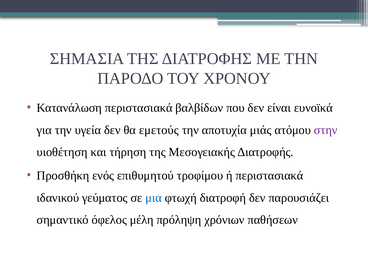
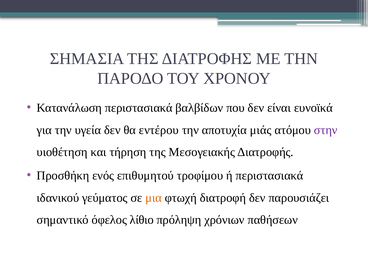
εμετούς: εμετούς -> εντέρου (159, 130)
μια colour: blue -> orange (154, 198)
μέλη: μέλη -> λίθιο (142, 220)
